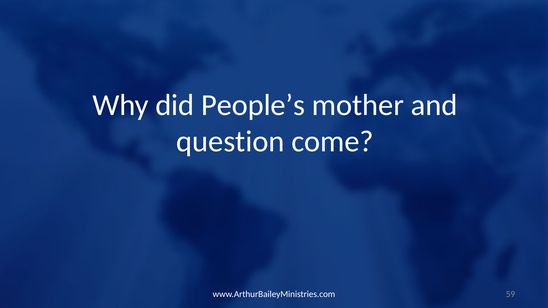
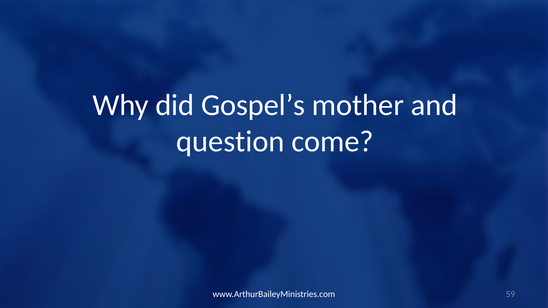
People’s: People’s -> Gospel’s (253, 105)
